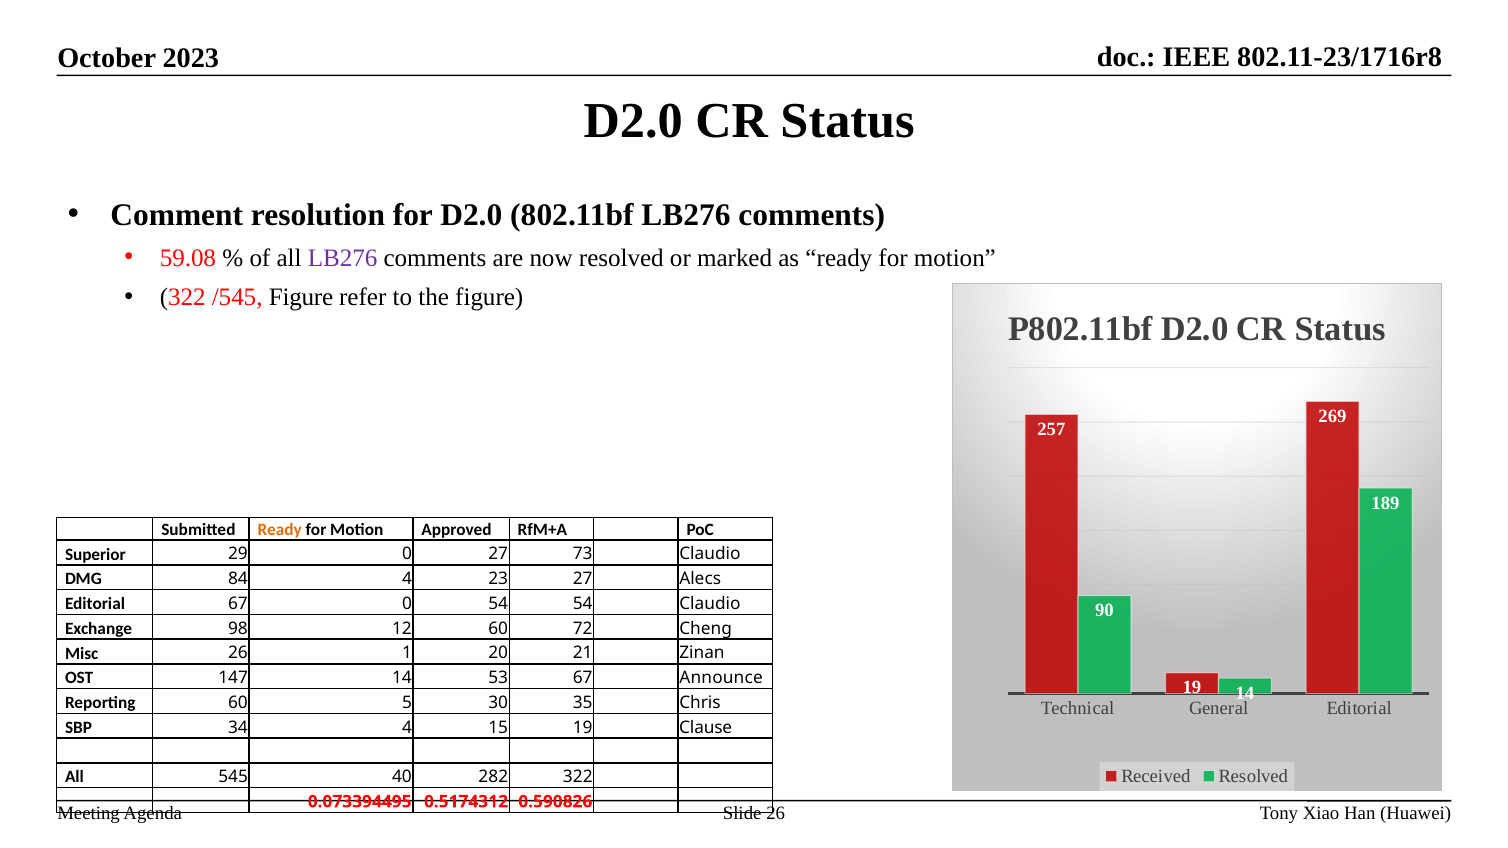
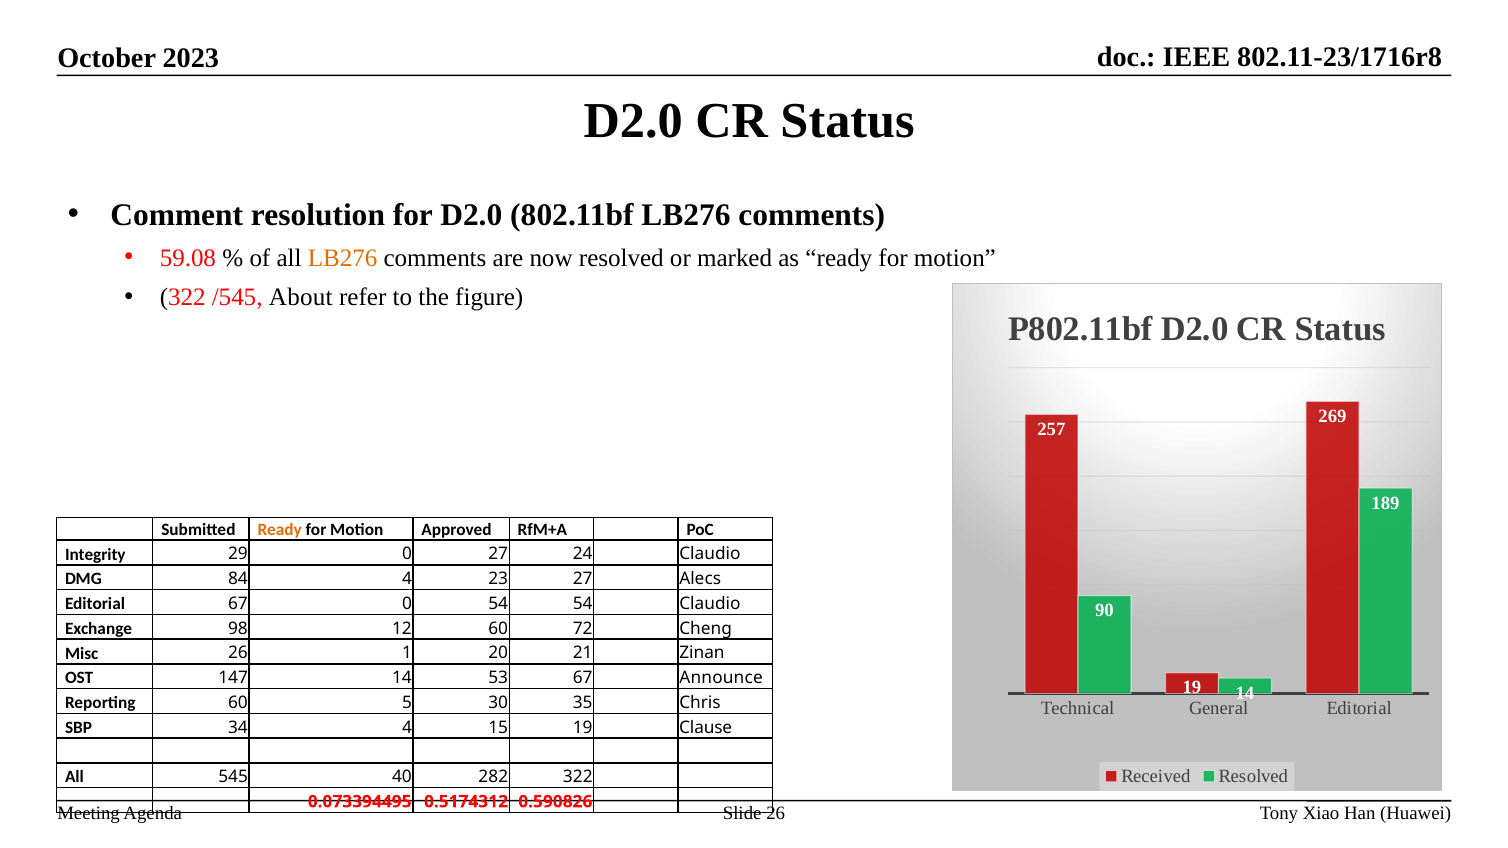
LB276 colour: purple -> orange (343, 258)
/545 Figure: Figure -> About (301, 298)
Superior: Superior -> Integrity (95, 555)
73: 73 -> 24 (583, 554)
